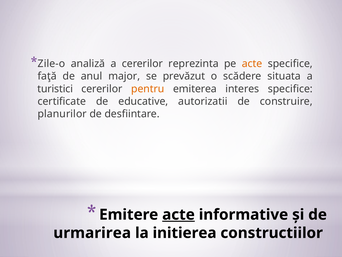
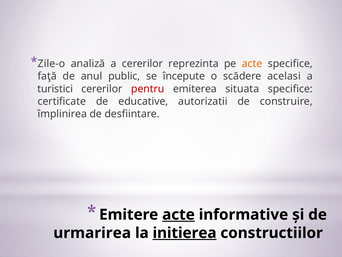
major: major -> public (124, 76)
prevăzut: prevăzut -> începute (184, 76)
situata: situata -> acelasi (284, 76)
pentru colour: orange -> red (148, 89)
interes: interes -> situata (242, 89)
planurilor: planurilor -> împlinirea (62, 114)
initierea underline: none -> present (185, 232)
